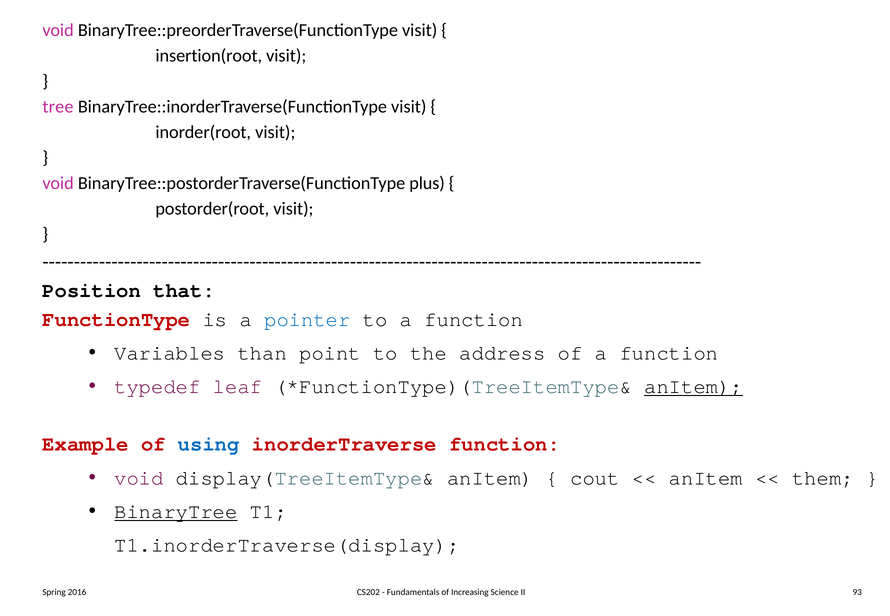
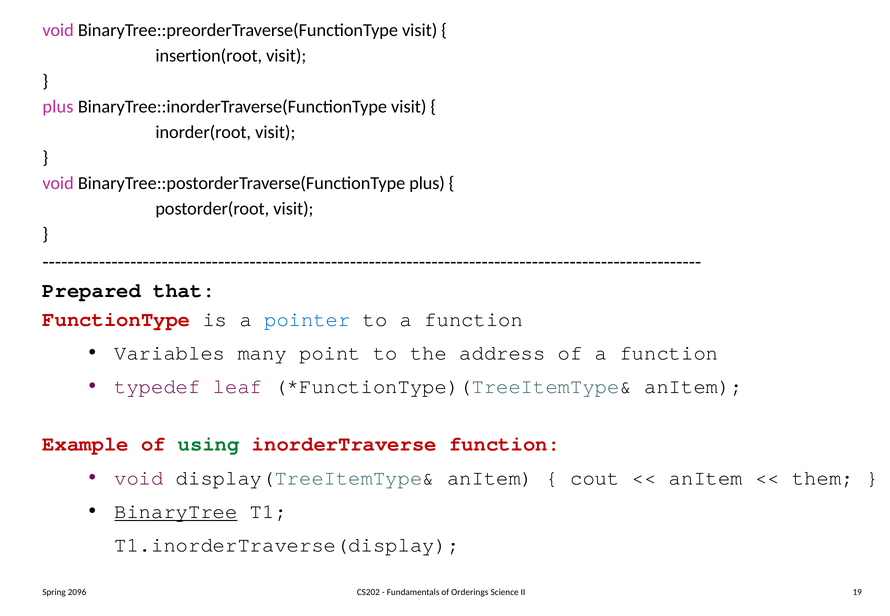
tree: tree -> plus (58, 107)
Position: Position -> Prepared (92, 291)
than: than -> many (262, 353)
anItem underline: present -> none (694, 387)
using colour: blue -> green (209, 444)
2016: 2016 -> 2096 (77, 592)
Increasing: Increasing -> Orderings (470, 592)
93: 93 -> 19 (857, 592)
